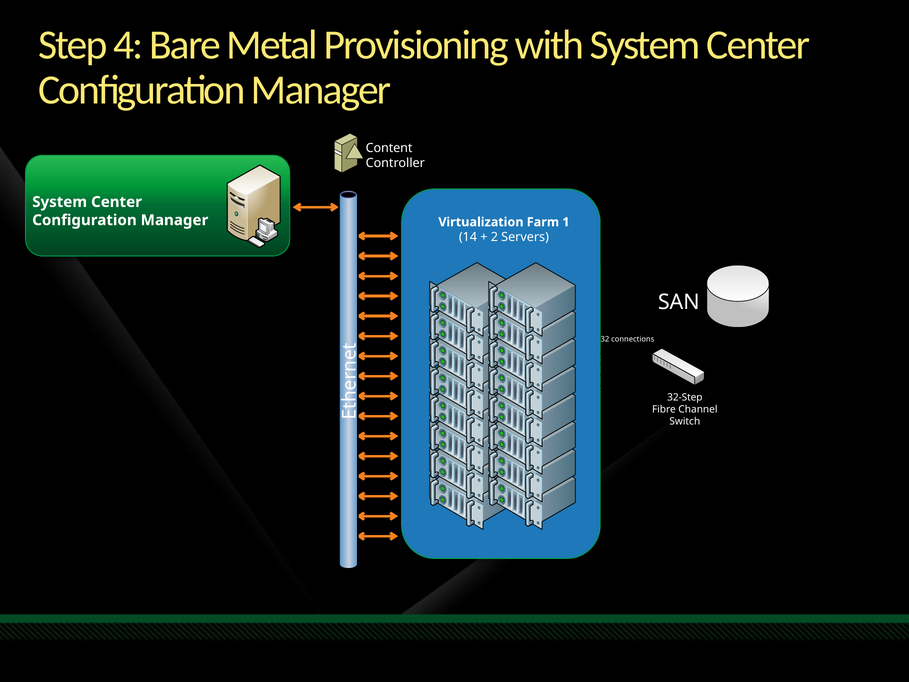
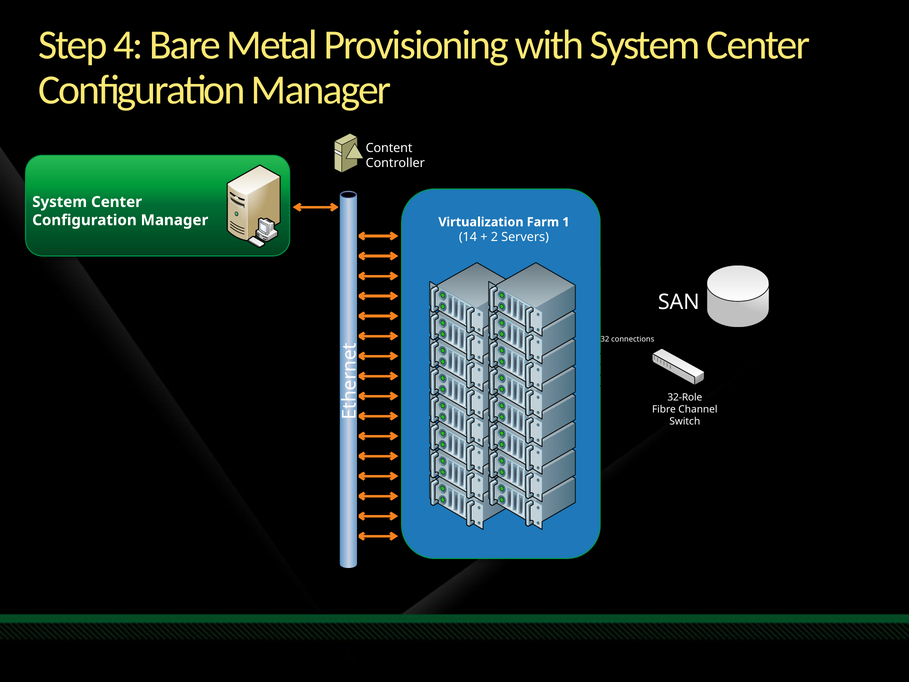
32-Step: 32-Step -> 32-Role (685, 397)
